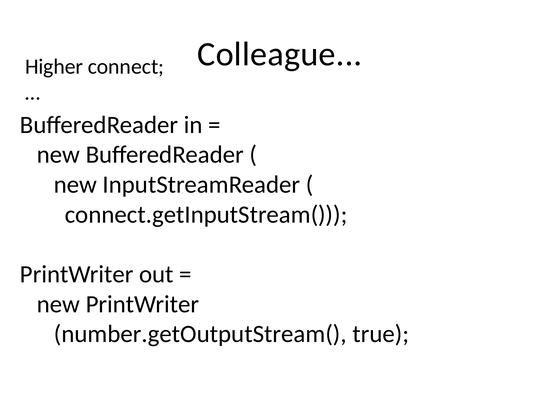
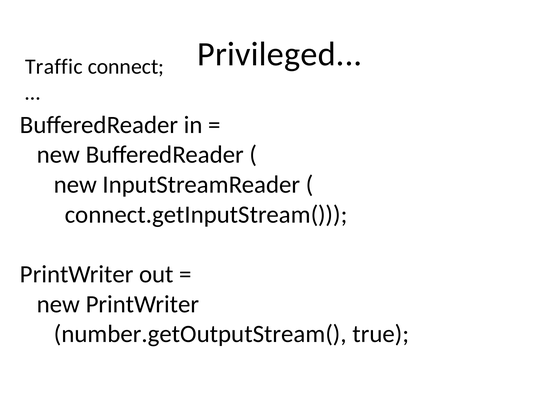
Colleague: Colleague -> Privileged (280, 54)
Higher: Higher -> Traffic (54, 66)
